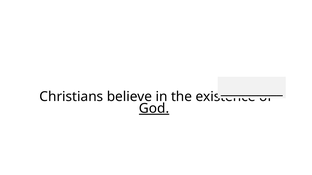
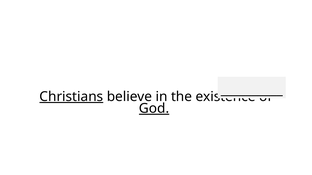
Christians underline: none -> present (71, 97)
